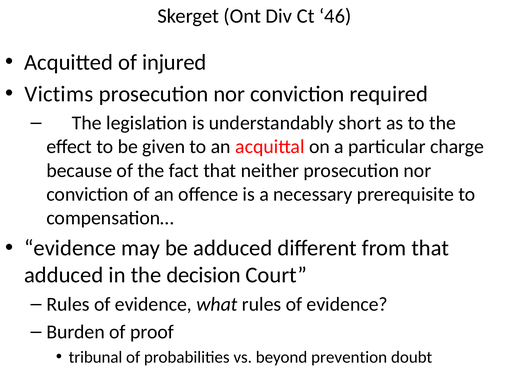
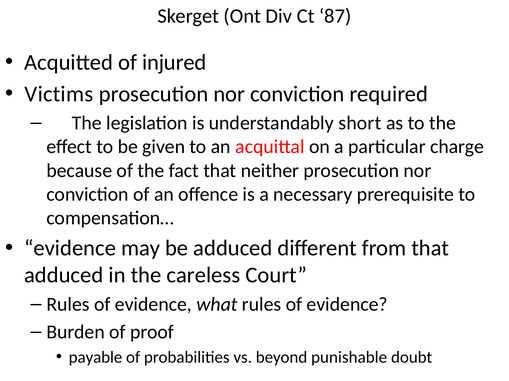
46: 46 -> 87 (335, 16)
decision: decision -> careless (203, 276)
tribunal: tribunal -> payable (96, 358)
prevention: prevention -> punishable (349, 358)
